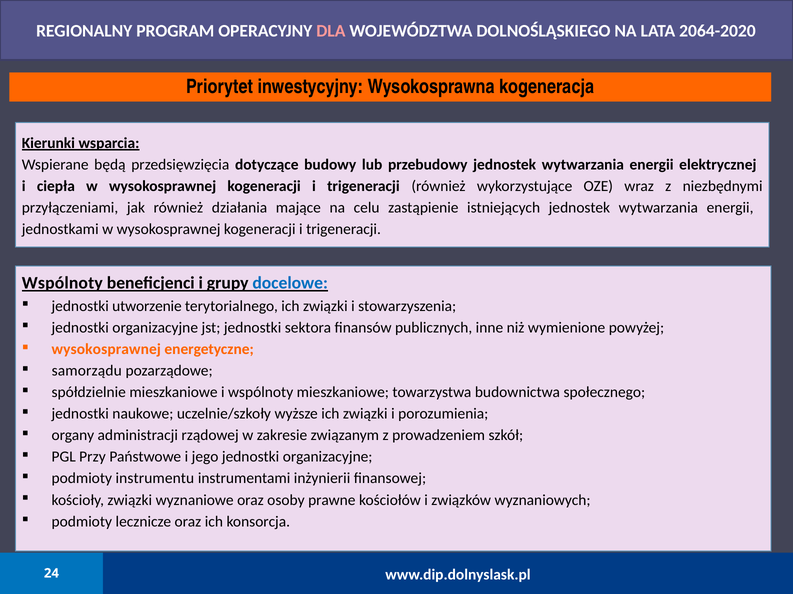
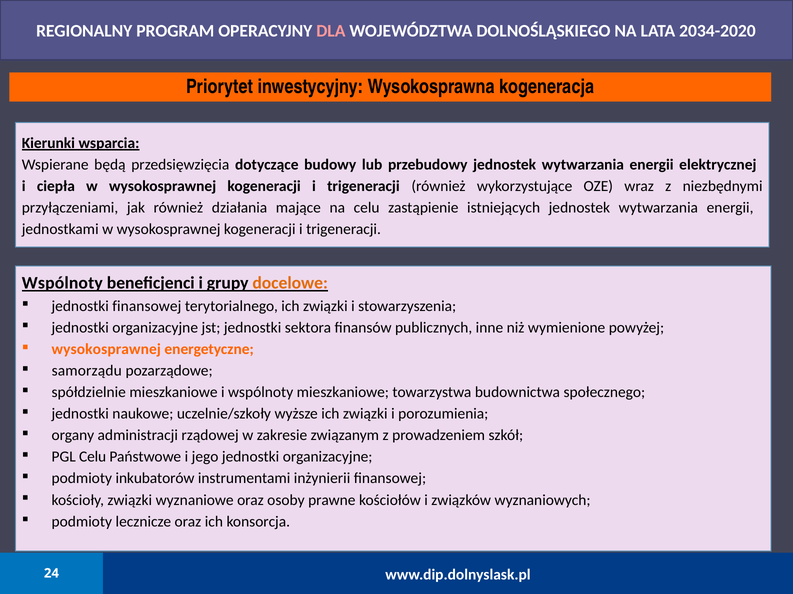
2064-2020: 2064-2020 -> 2034-2020 (717, 31)
docelowe colour: blue -> orange (290, 283)
jednostki utworzenie: utworzenie -> finansowej (147, 306)
PGL Przy: Przy -> Celu (93, 457)
instrumentu: instrumentu -> inkubatorów (155, 479)
